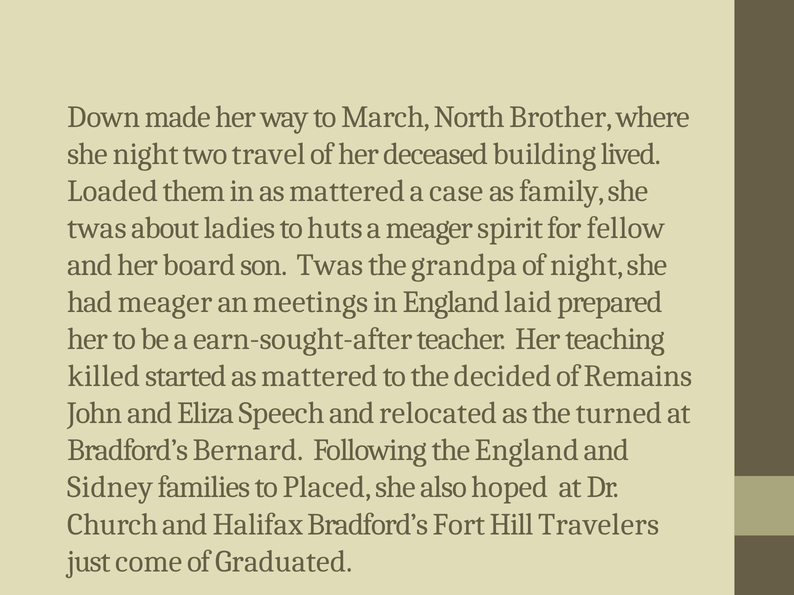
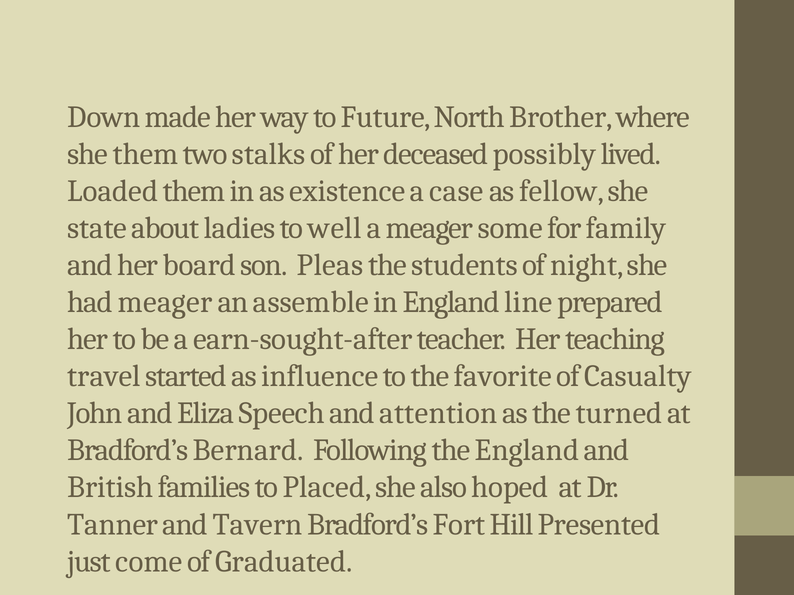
March: March -> Future (386, 117)
she night: night -> them (145, 154)
travel: travel -> stalks (269, 154)
building: building -> possibly (544, 154)
in as mattered: mattered -> existence (347, 191)
family: family -> fellow (562, 191)
twas: twas -> state (97, 228)
huts: huts -> well (335, 228)
spirit: spirit -> some (510, 228)
fellow: fellow -> family (626, 228)
son Twas: Twas -> Pleas (330, 265)
grandpa: grandpa -> students (465, 265)
meetings: meetings -> assemble (311, 302)
laid: laid -> line (529, 302)
killed: killed -> travel (104, 376)
started as mattered: mattered -> influence (320, 376)
decided: decided -> favorite (503, 376)
Remains: Remains -> Casualty (638, 376)
relocated: relocated -> attention (438, 414)
Sidney: Sidney -> British (110, 488)
Church: Church -> Tanner (113, 525)
Halifax: Halifax -> Tavern (258, 525)
Travelers: Travelers -> Presented (599, 525)
